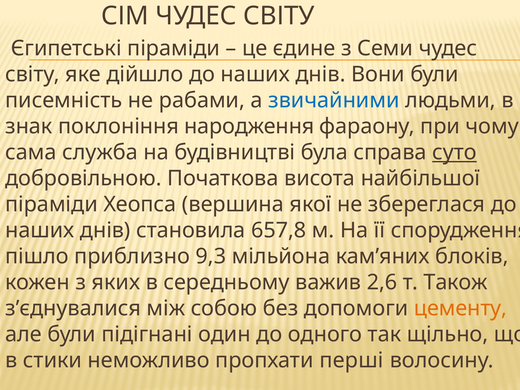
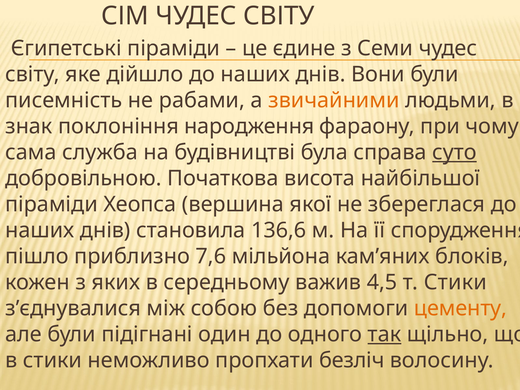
звичайними colour: blue -> orange (334, 100)
657,8: 657,8 -> 136,6 (279, 230)
9,3: 9,3 -> 7,6 (211, 256)
2,6: 2,6 -> 4,5 (382, 282)
т Також: Також -> Стики (455, 282)
так underline: none -> present (384, 334)
перші: перші -> безліч (352, 360)
